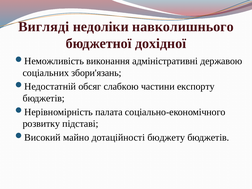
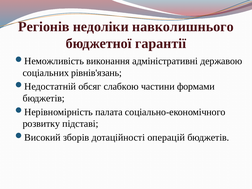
Вигляді: Вигляді -> Регіонів (44, 27)
дохідної: дохідної -> гарантії (161, 43)
збори'язань: збори'язань -> рівнів'язань (96, 73)
експорту: експорту -> формами (196, 87)
майно: майно -> зборів (76, 137)
бюджету: бюджету -> операцій (166, 137)
